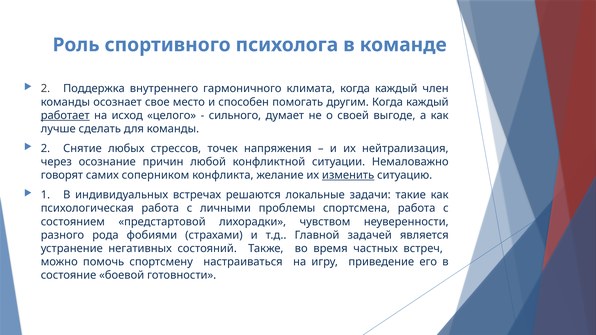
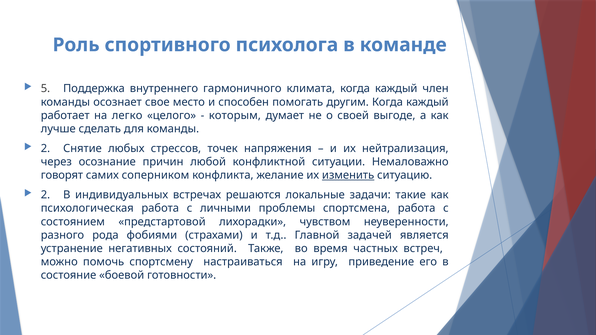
2: 2 -> 5 (45, 89)
работает underline: present -> none (65, 116)
исход: исход -> легко (127, 116)
сильного: сильного -> которым (235, 116)
1: 1 -> 2 (45, 195)
